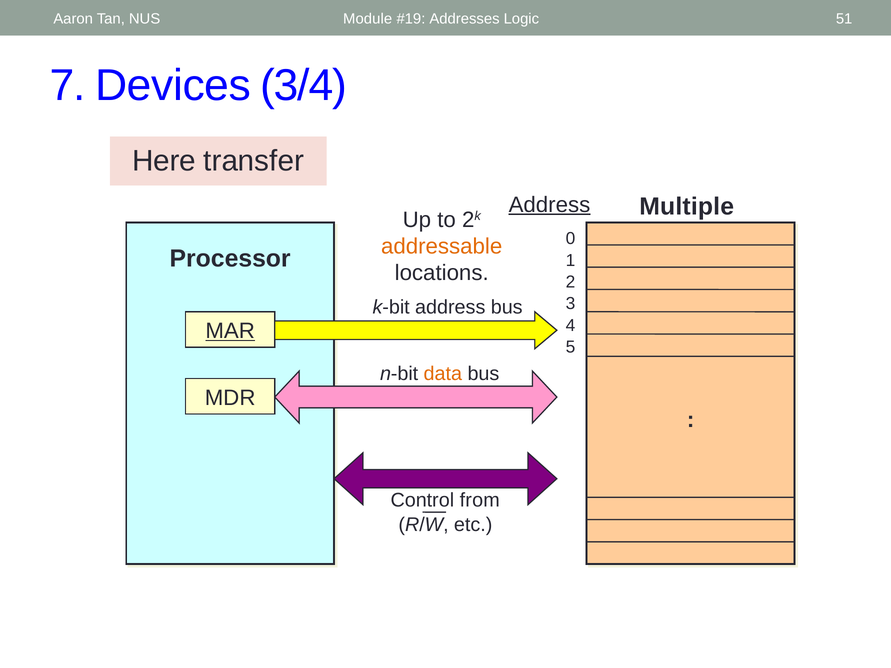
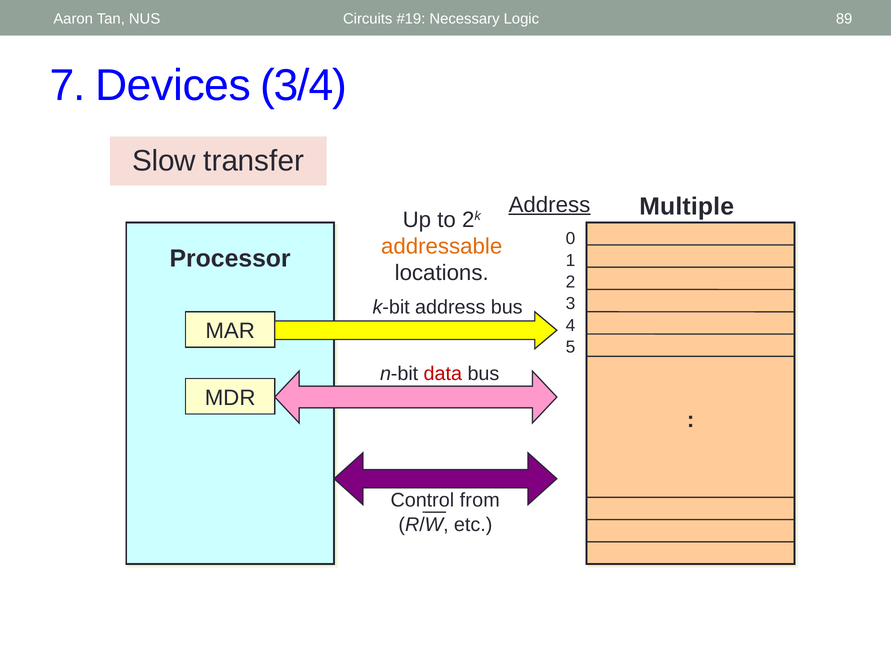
Module: Module -> Circuits (368, 19)
Addresses: Addresses -> Necessary (465, 19)
51: 51 -> 89 (844, 19)
Here: Here -> Slow (164, 161)
MAR underline: present -> none (230, 331)
data colour: orange -> red (443, 374)
